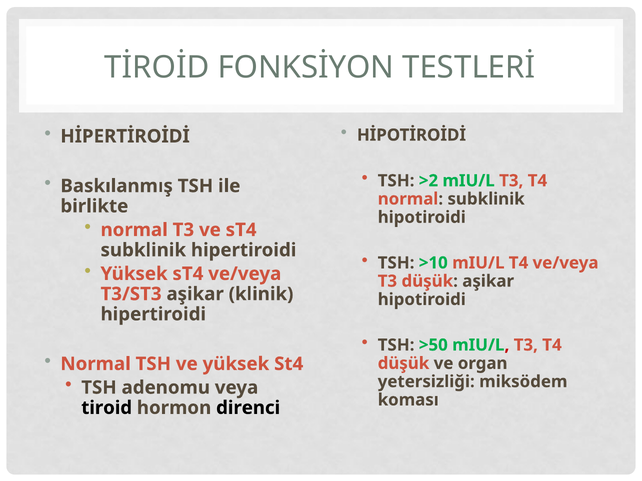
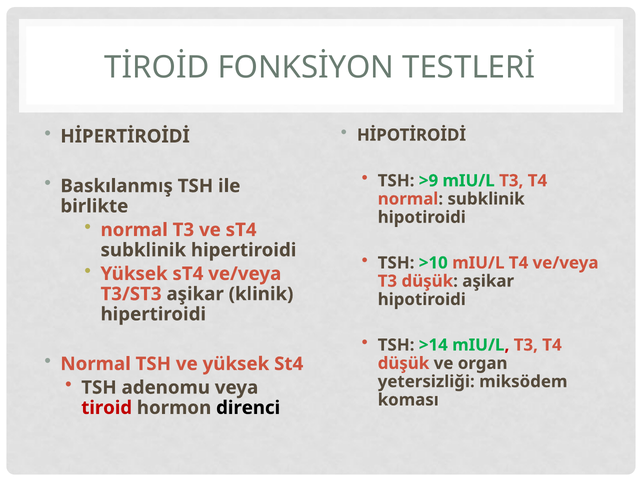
>2: >2 -> >9 (428, 181)
>50: >50 -> >14 (433, 345)
tiroid colour: black -> red (107, 408)
